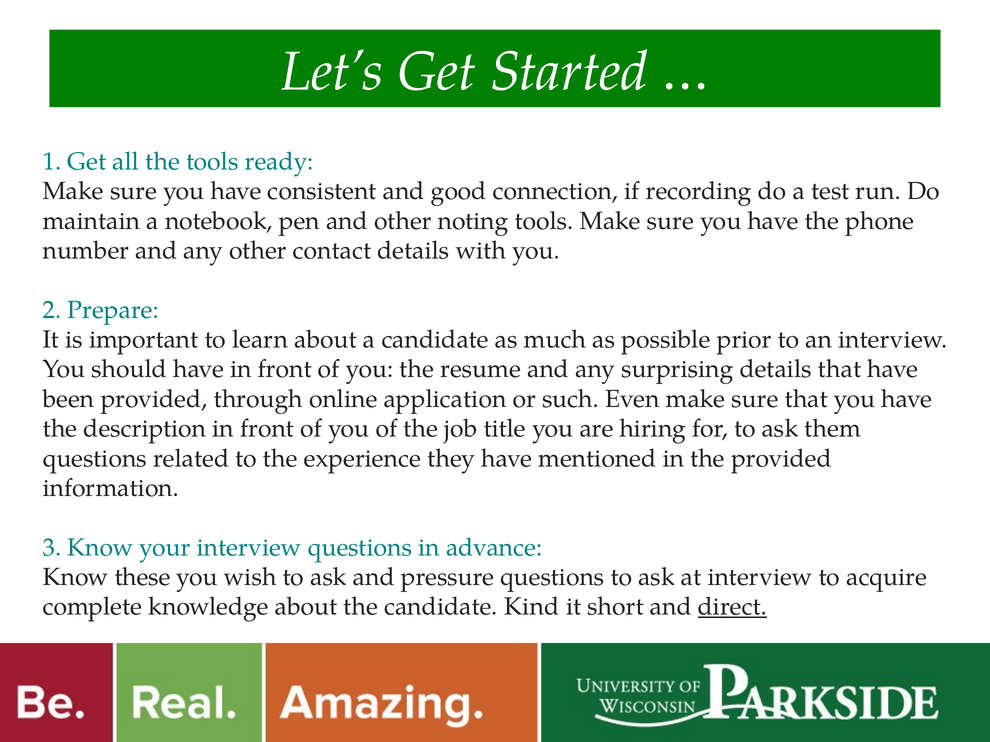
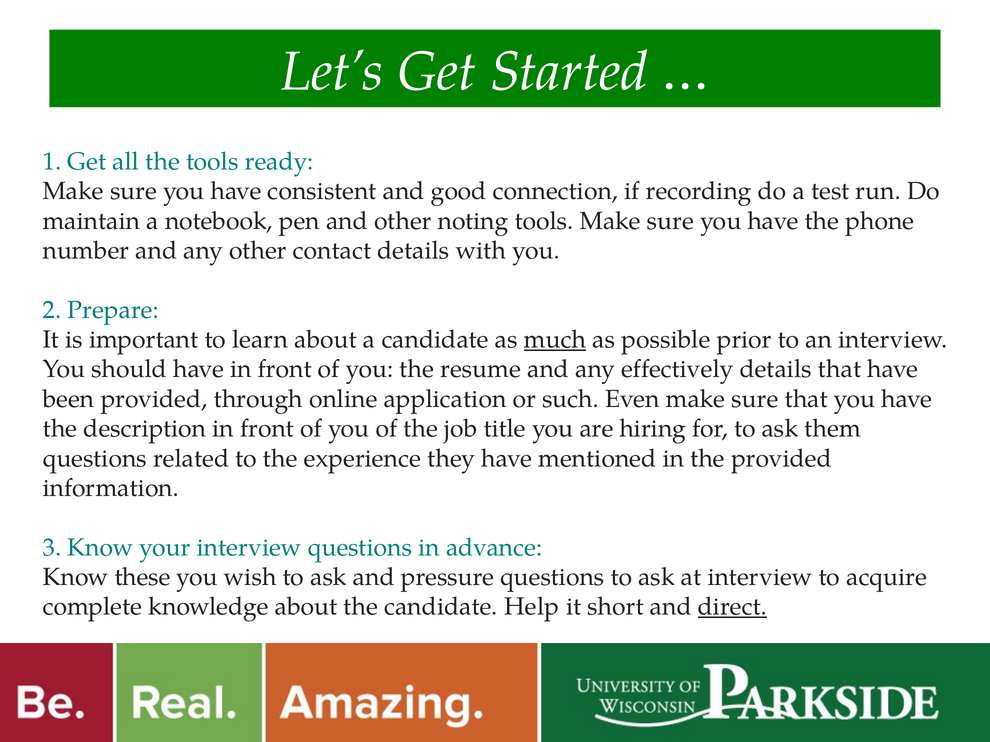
much underline: none -> present (555, 340)
surprising: surprising -> effectively (677, 370)
Kind: Kind -> Help (532, 607)
